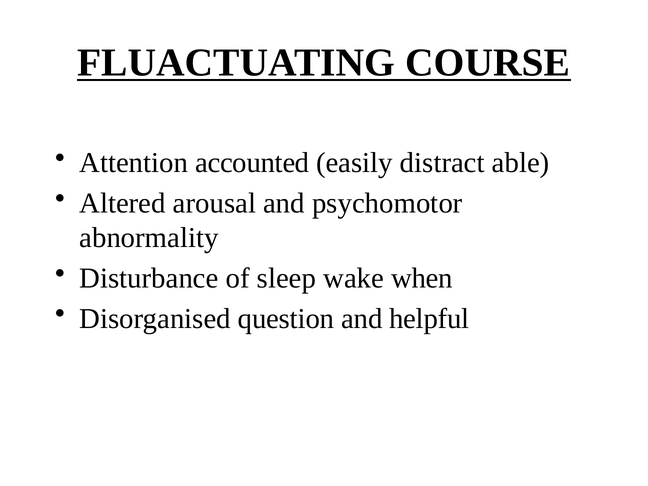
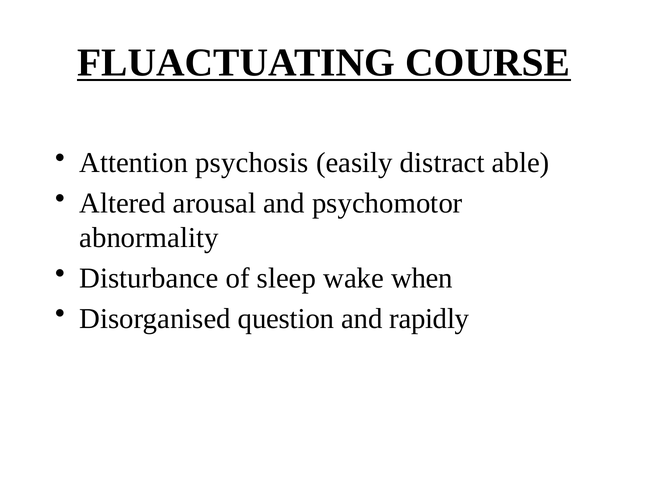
accounted: accounted -> psychosis (252, 163)
helpful: helpful -> rapidly (429, 319)
